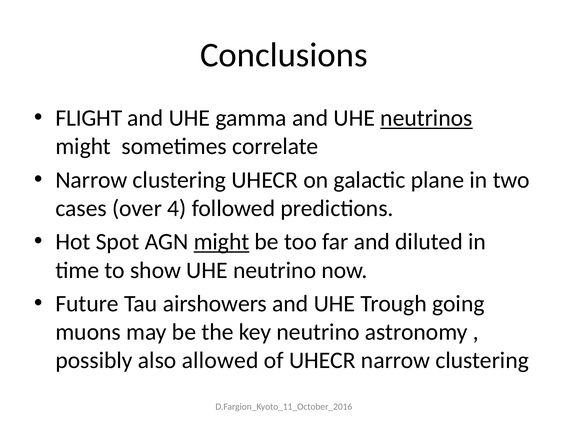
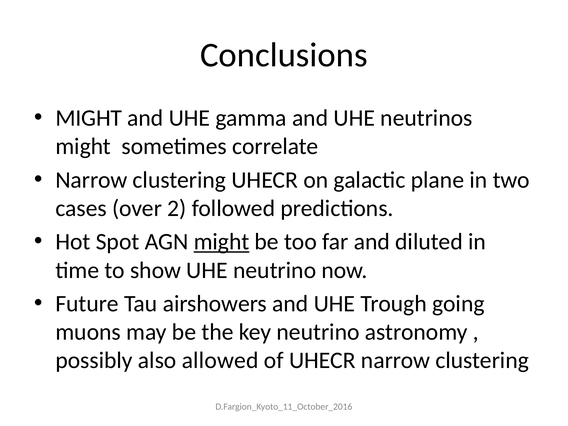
FLIGHT: FLIGHT -> MIGHT (89, 118)
neutrinos underline: present -> none (426, 118)
4: 4 -> 2 (177, 208)
